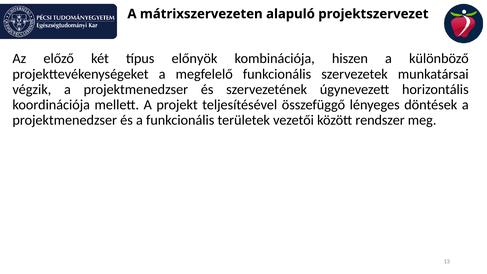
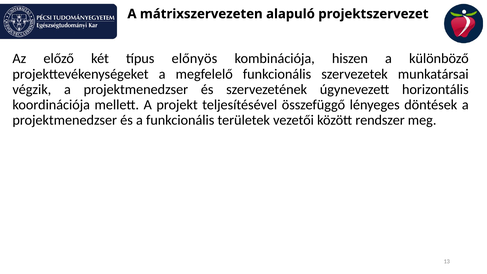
előnyök: előnyök -> előnyös (194, 59)
